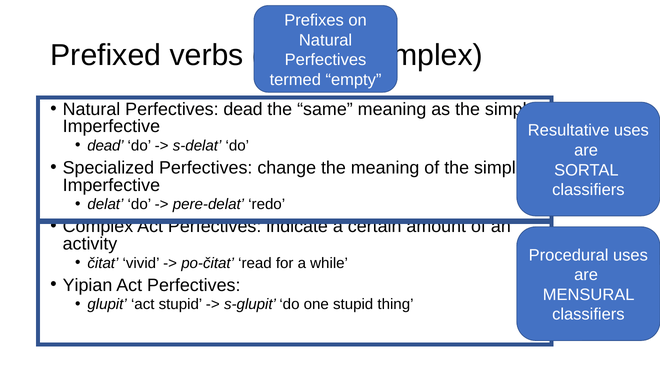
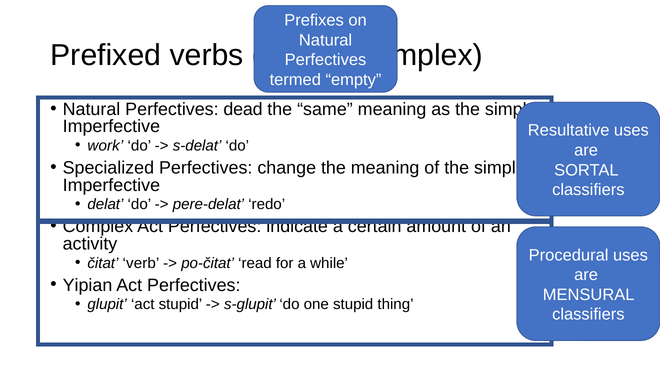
dead: dead -> work (105, 146)
vivid: vivid -> verb (141, 263)
